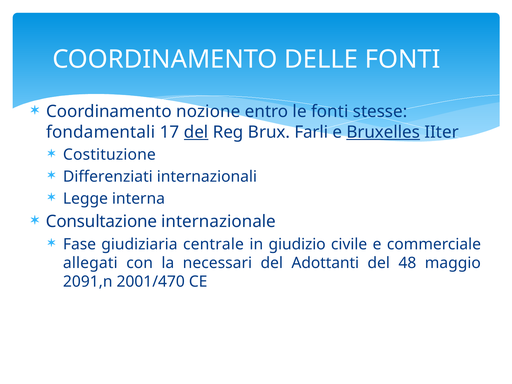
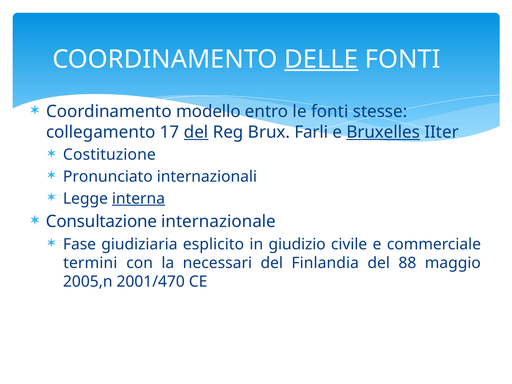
DELLE underline: none -> present (321, 59)
nozione: nozione -> modello (208, 112)
fondamentali: fondamentali -> collegamento (101, 132)
Differenziati: Differenziati -> Pronunciato (108, 177)
interna underline: none -> present (138, 199)
centrale: centrale -> esplicito (213, 244)
allegati: allegati -> termini (90, 263)
Adottanti: Adottanti -> Finlandia (325, 263)
48: 48 -> 88 (407, 263)
2091,n: 2091,n -> 2005,n (88, 282)
